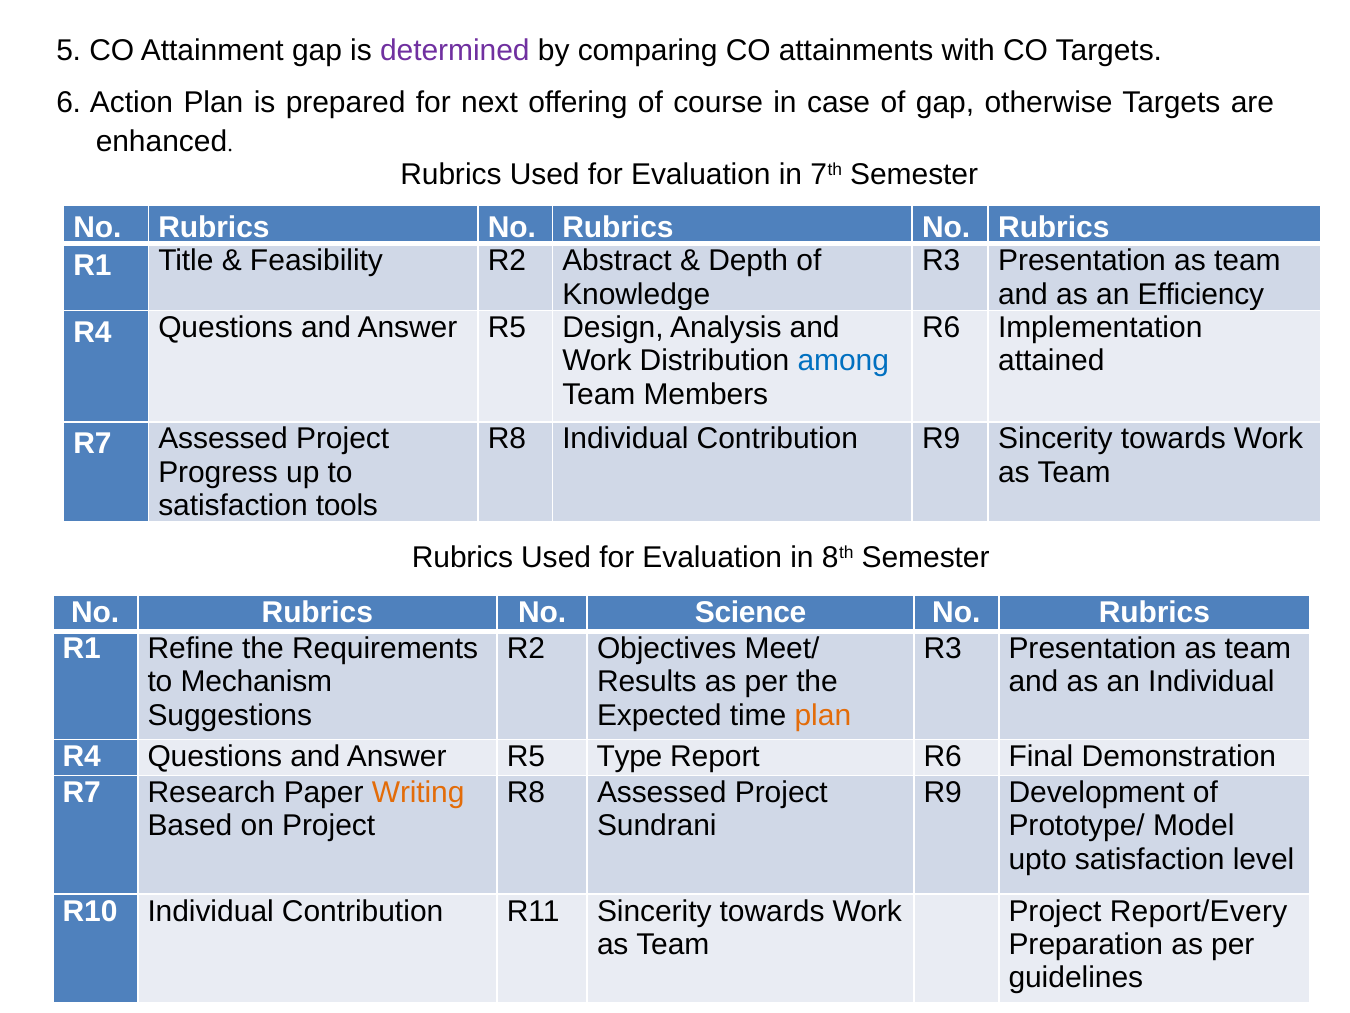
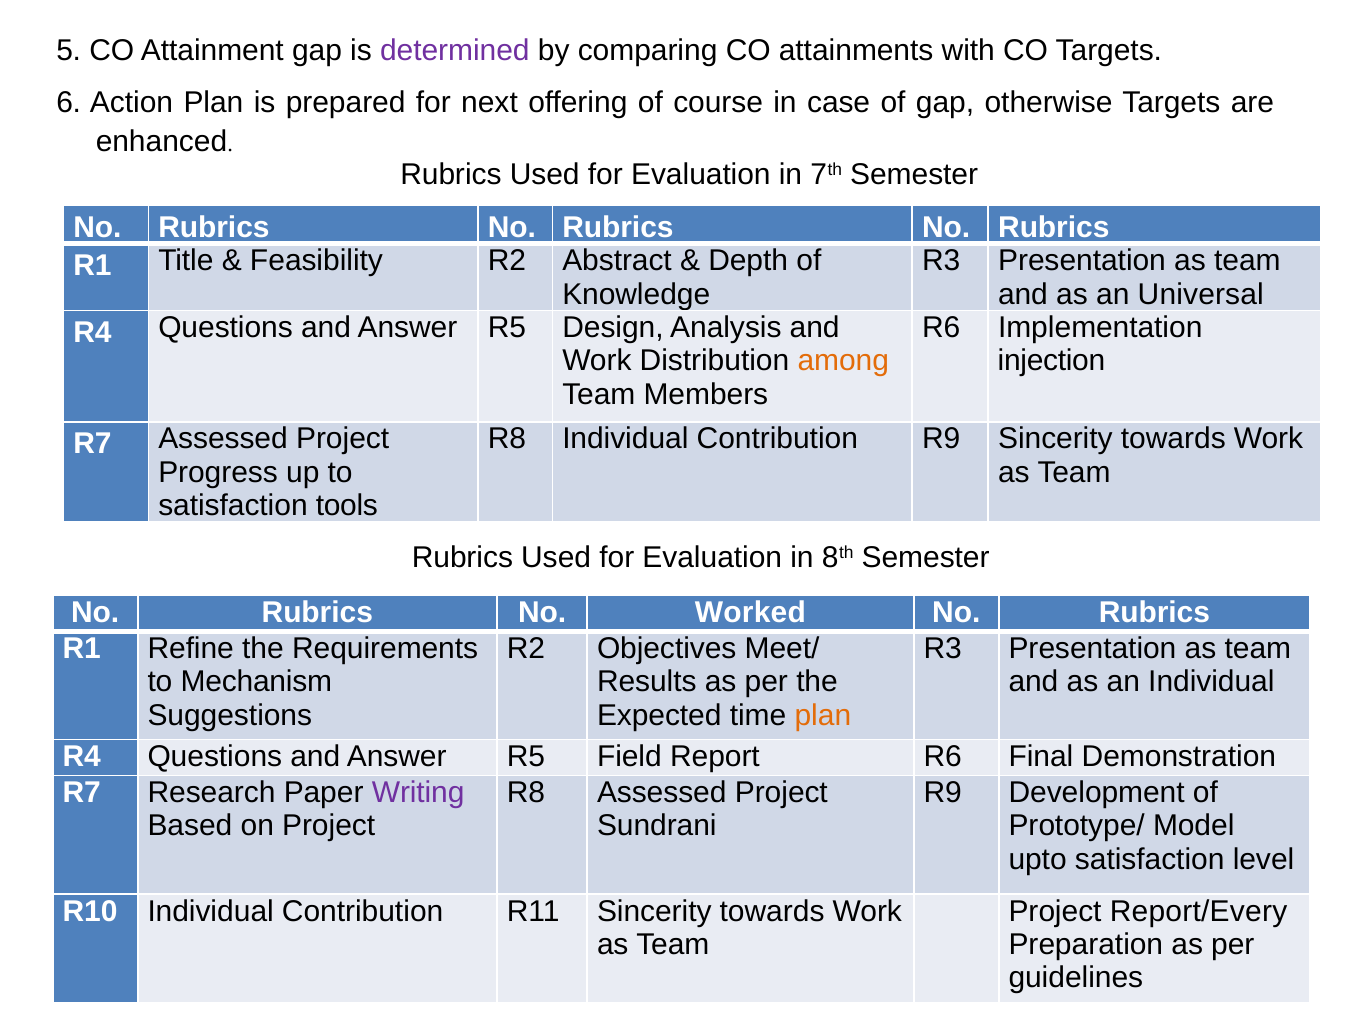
Efficiency: Efficiency -> Universal (1201, 294)
among colour: blue -> orange (843, 361)
attained: attained -> injection (1051, 361)
Science: Science -> Worked (750, 612)
Type: Type -> Field (629, 756)
Writing colour: orange -> purple (418, 792)
